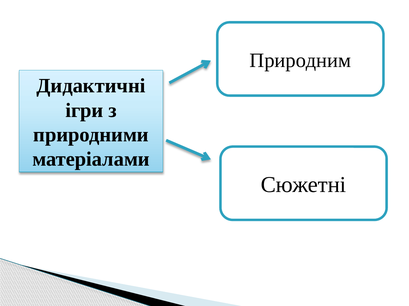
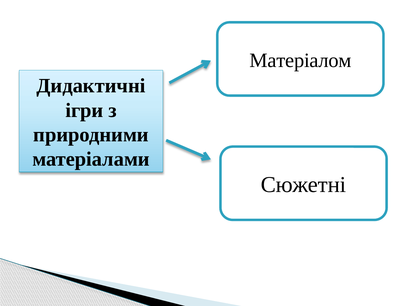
Природним: Природним -> Матеріалом (300, 61)
